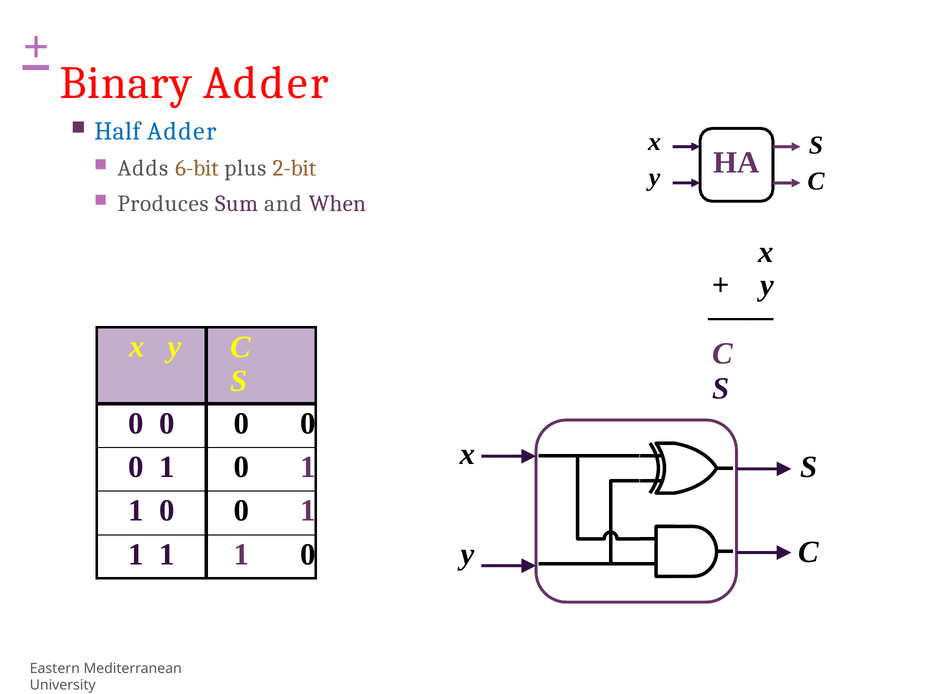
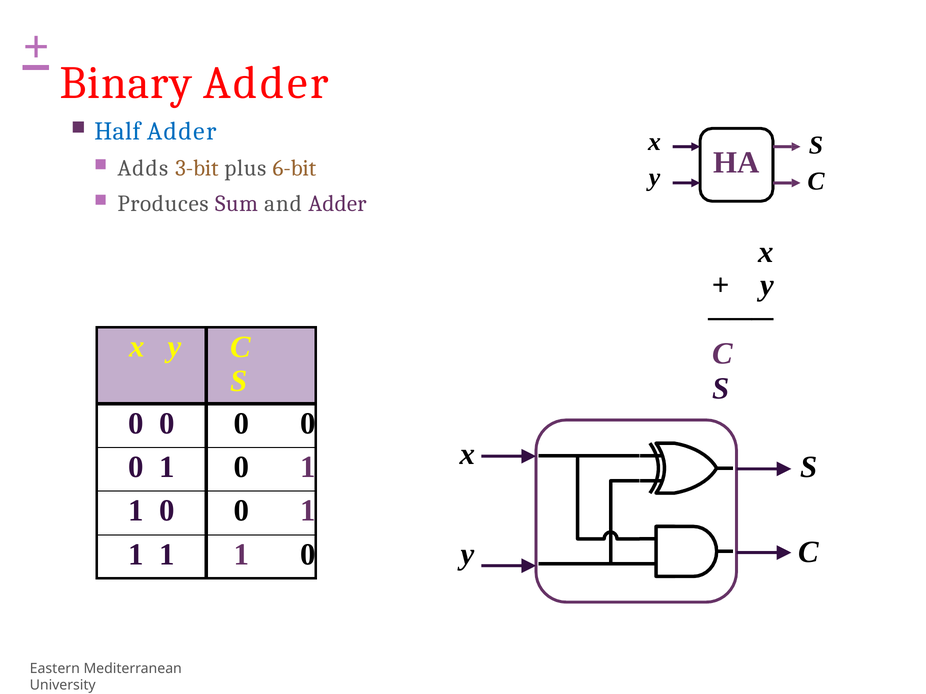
6-bit: 6-bit -> 3-bit (197, 168)
2-bit: 2-bit -> 6-bit (294, 168)
and When: When -> Adder (337, 204)
